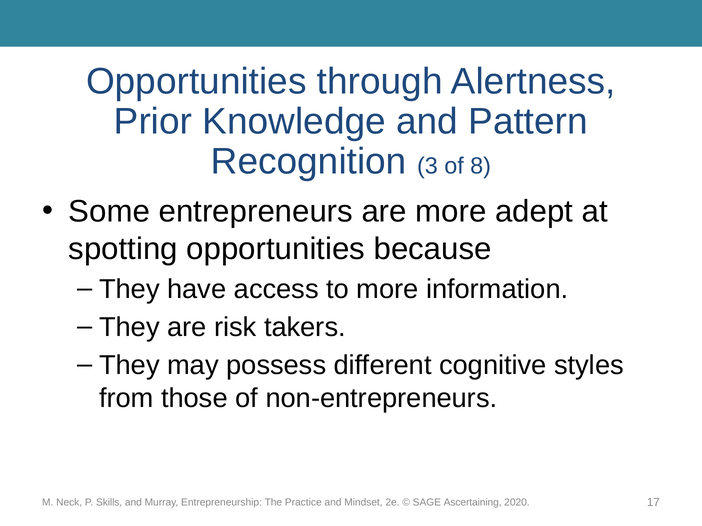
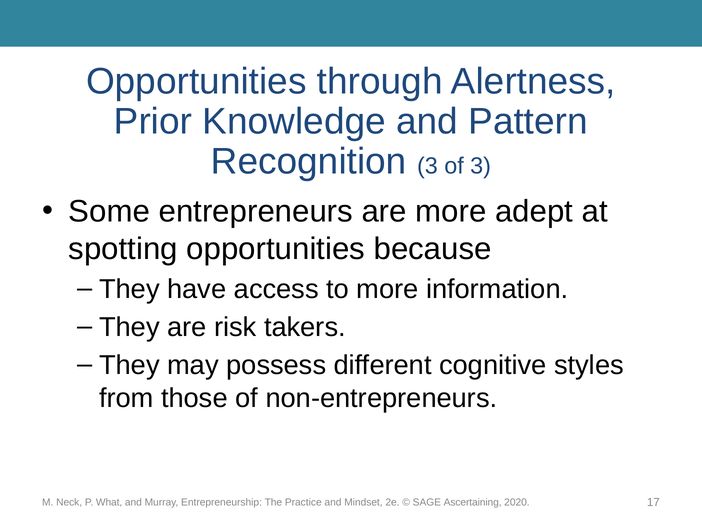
of 8: 8 -> 3 (481, 166)
Skills: Skills -> What (109, 503)
